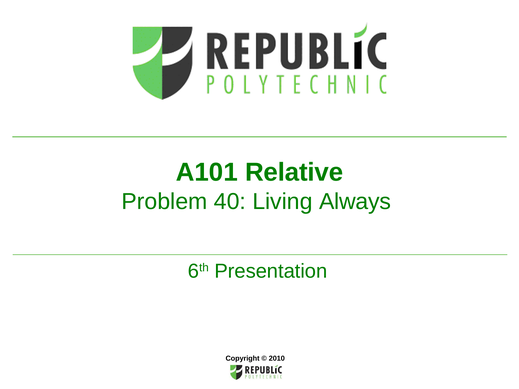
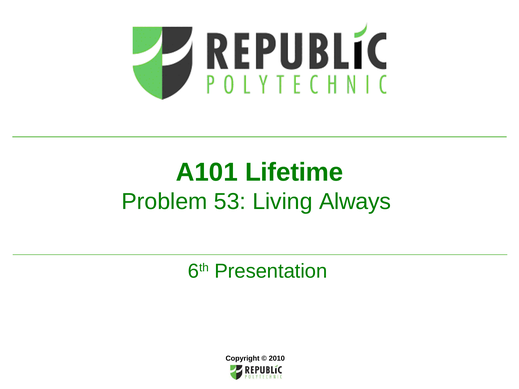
Relative: Relative -> Lifetime (294, 173)
40: 40 -> 53 (230, 202)
